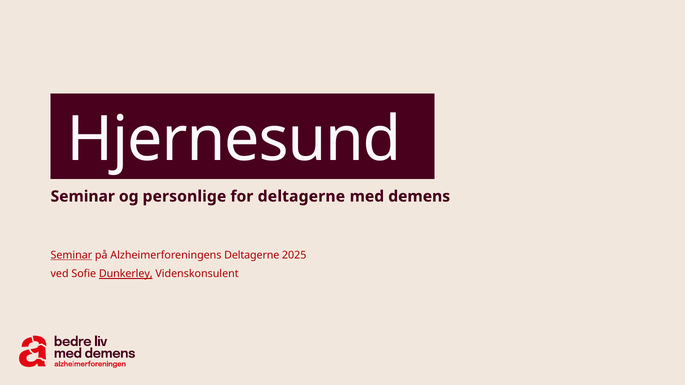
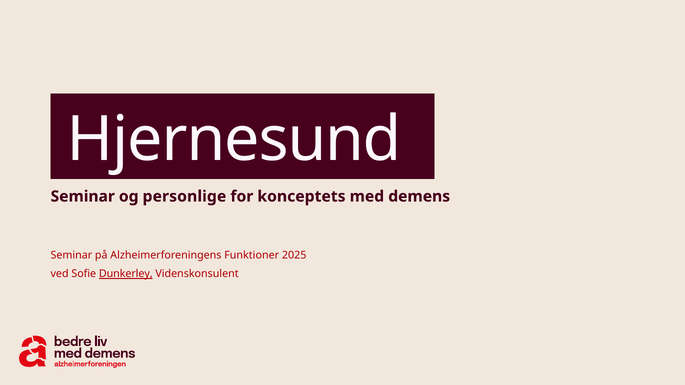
for deltagerne: deltagerne -> konceptets (301, 197)
Seminar underline: present -> none (71, 255)
Alzheimerforeningens Deltagerne: Deltagerne -> Funktioner (252, 255)
